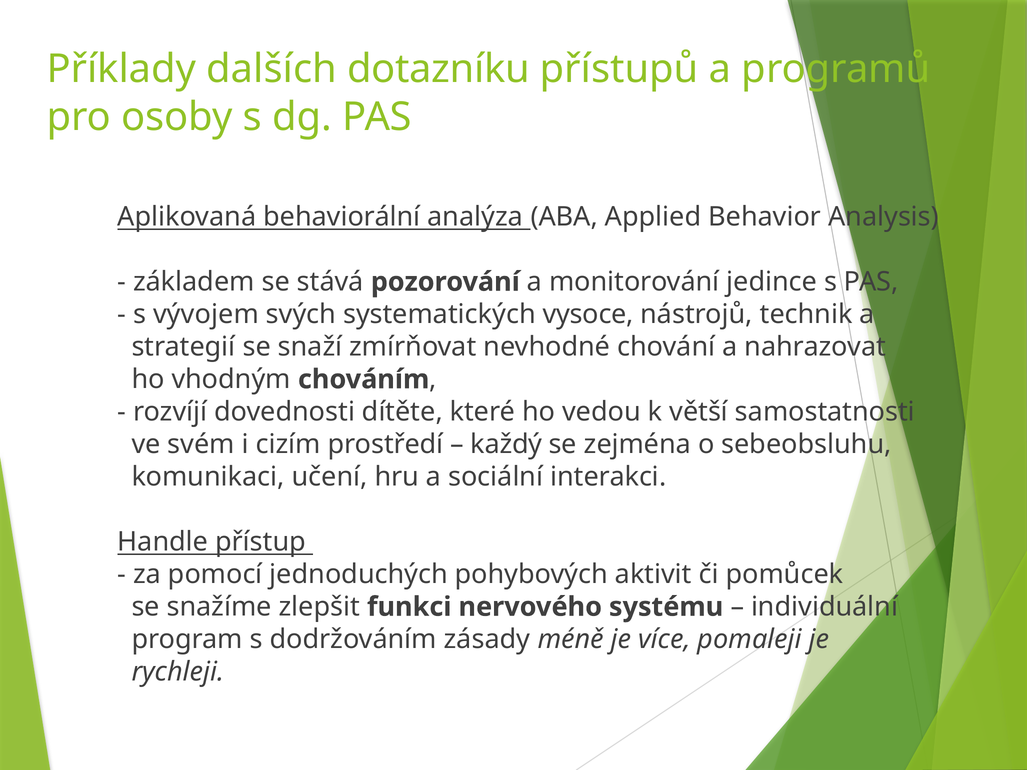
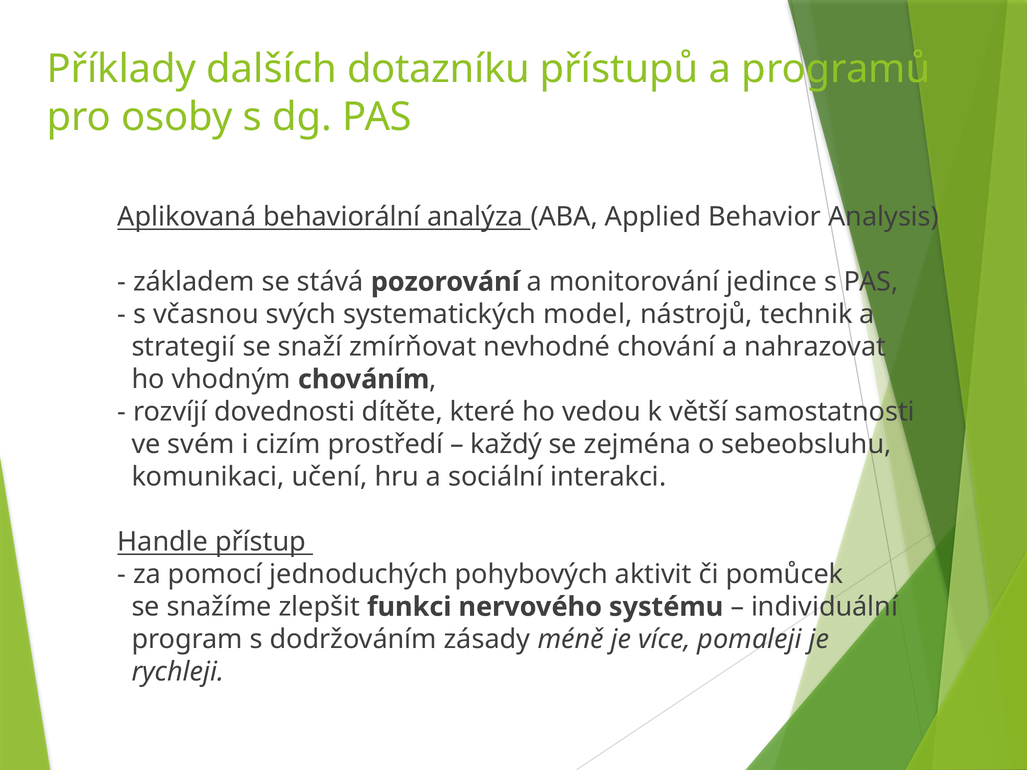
vývojem: vývojem -> včasnou (206, 314)
vysoce: vysoce -> model (588, 314)
